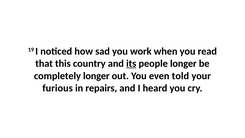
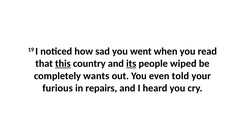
work: work -> went (141, 51)
this underline: none -> present (63, 63)
people longer: longer -> wiped (183, 63)
completely longer: longer -> wants (96, 76)
